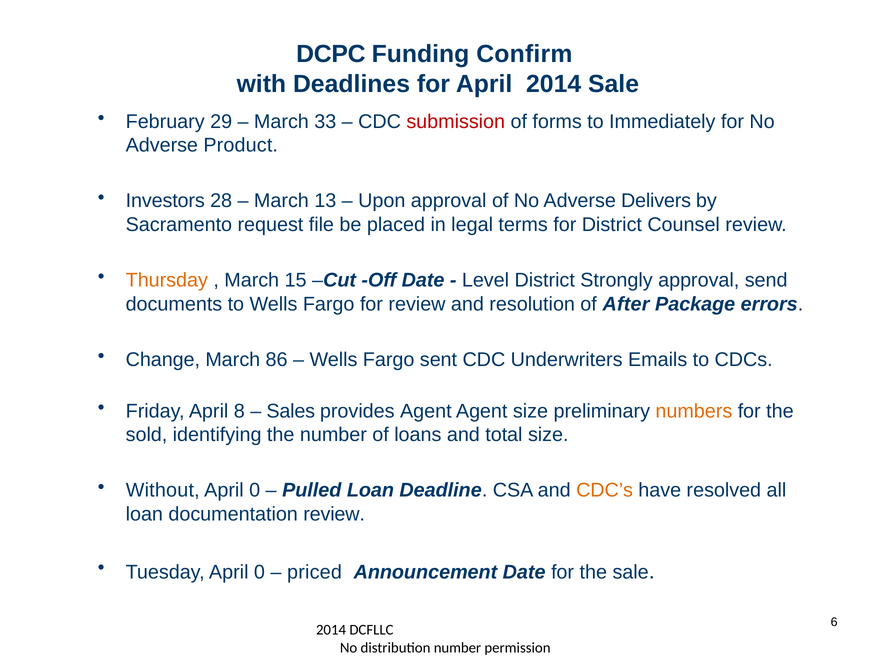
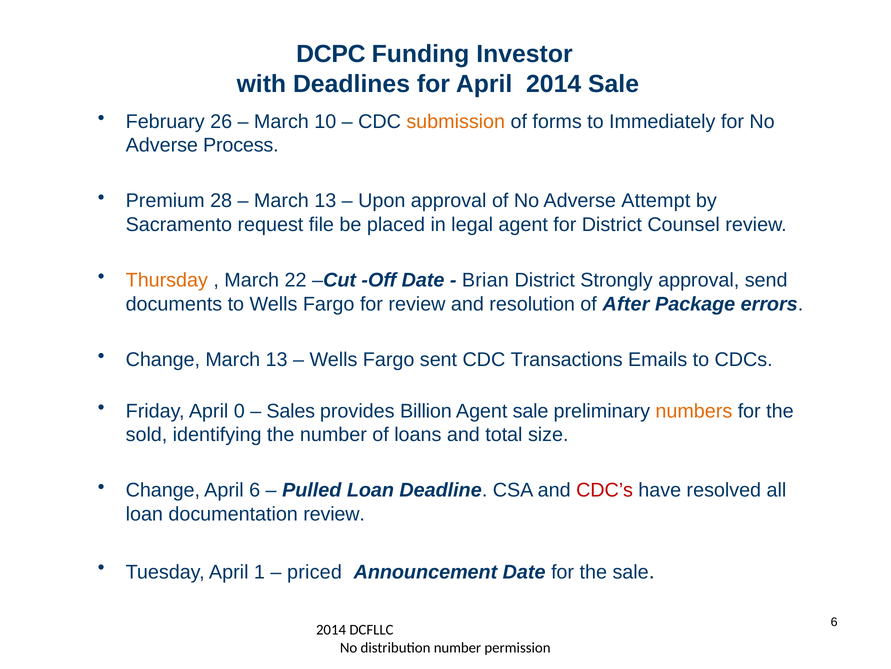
Confirm: Confirm -> Investor (524, 54)
29: 29 -> 26 (221, 122)
33: 33 -> 10 (325, 122)
submission colour: red -> orange (456, 122)
Product: Product -> Process (241, 145)
Investors: Investors -> Premium (165, 201)
Delivers: Delivers -> Attempt (656, 201)
legal terms: terms -> agent (523, 224)
15: 15 -> 22 (296, 280)
Level: Level -> Brian (485, 280)
86: 86 -> 13 (277, 359)
Underwriters: Underwriters -> Transactions (567, 359)
8: 8 -> 0 (239, 411)
provides Agent: Agent -> Billion (426, 411)
Agent size: size -> sale (531, 411)
Without: Without -> Change (163, 490)
0: 0 -> 6 (255, 490)
CDC’s colour: orange -> red (605, 490)
Tuesday April 0: 0 -> 1 (259, 571)
